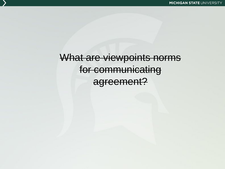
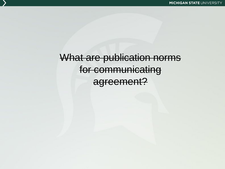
viewpoints: viewpoints -> publication (127, 57)
